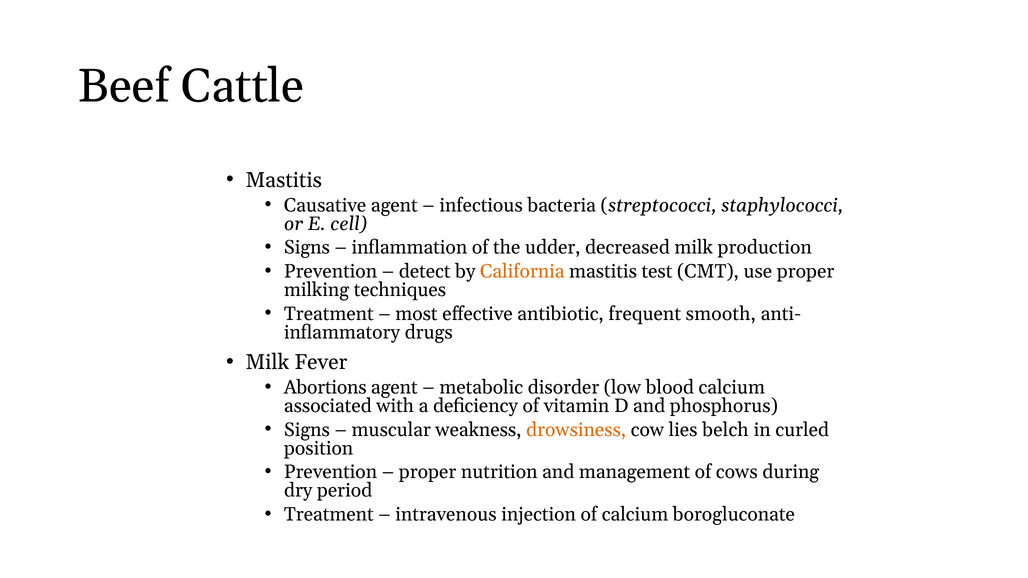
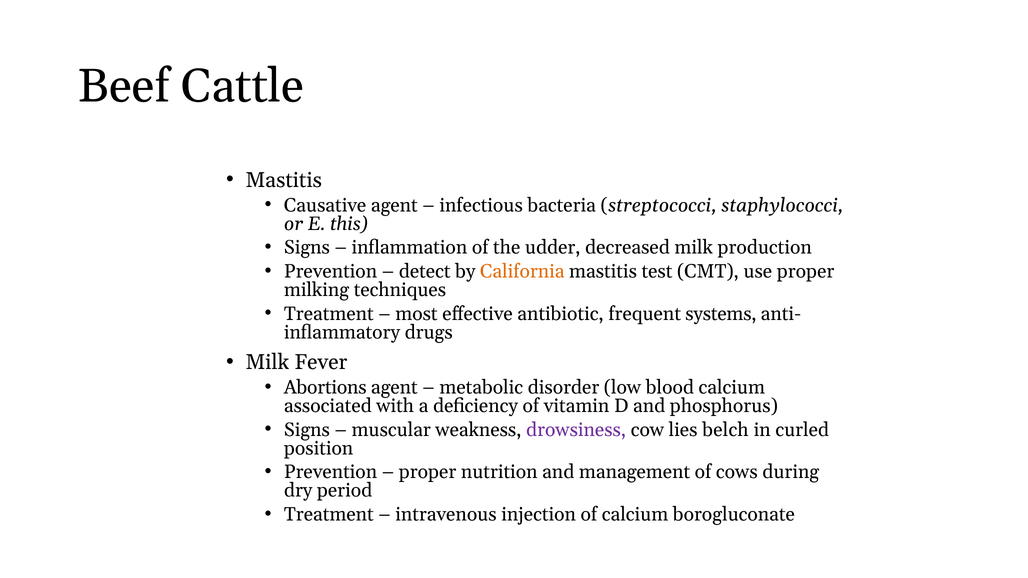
cell: cell -> this (349, 224)
smooth: smooth -> systems (721, 314)
drowsiness colour: orange -> purple (576, 430)
